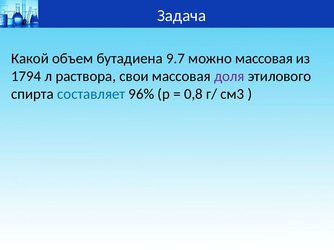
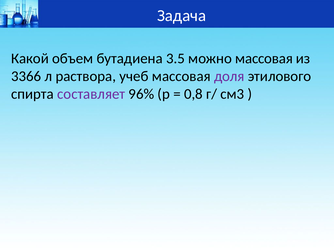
9.7: 9.7 -> 3.5 (175, 59)
1794: 1794 -> 3366 (26, 76)
свои: свои -> учеб (134, 76)
составляет colour: blue -> purple (91, 94)
